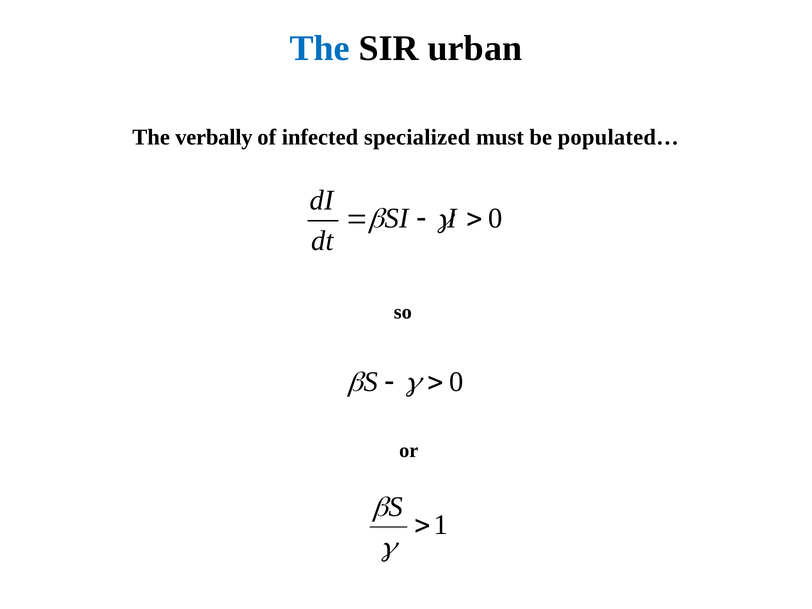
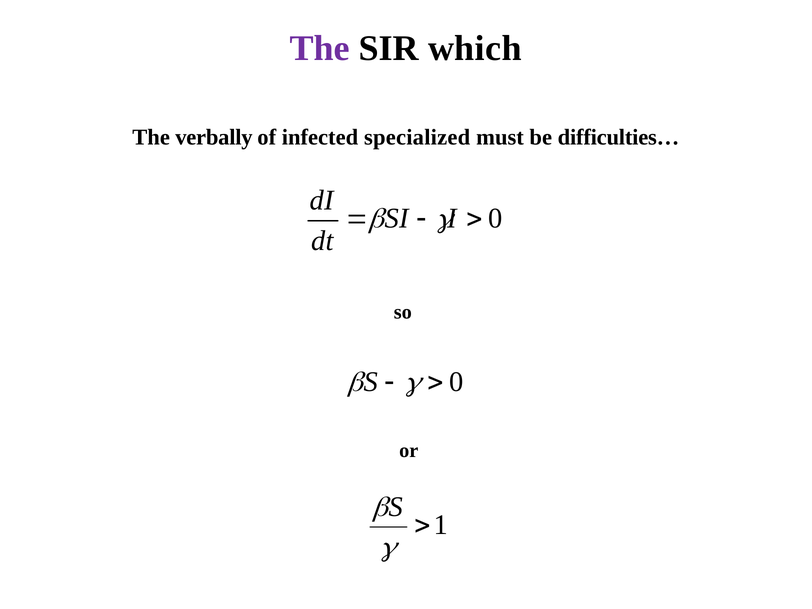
The colour: blue -> purple (320, 48)
urban: urban -> which (475, 48)
populated…: populated… -> difficulties… (618, 138)
